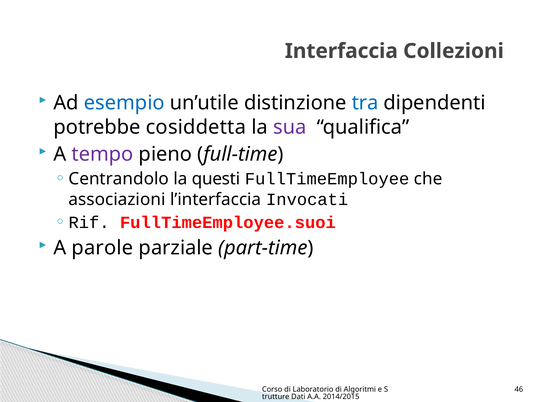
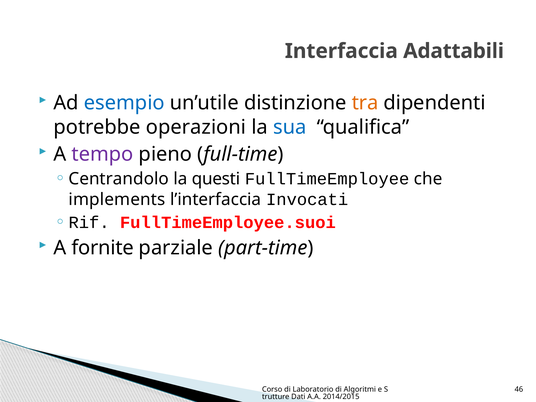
Collezioni: Collezioni -> Adattabili (454, 51)
tra colour: blue -> orange (365, 103)
cosiddetta: cosiddetta -> operazioni (196, 127)
sua colour: purple -> blue (290, 127)
associazioni: associazioni -> implements (117, 199)
parole: parole -> fornite (103, 248)
